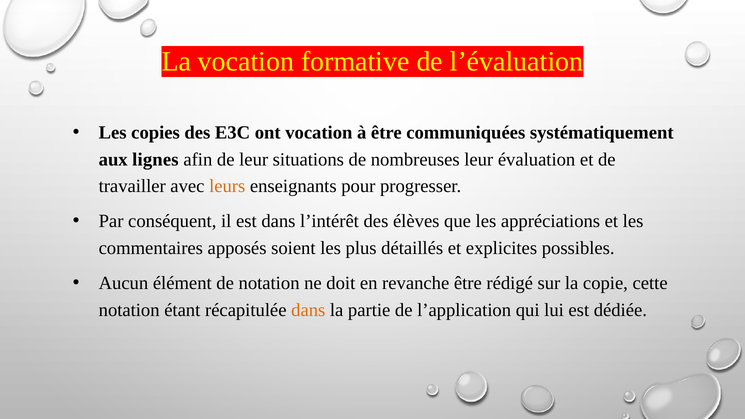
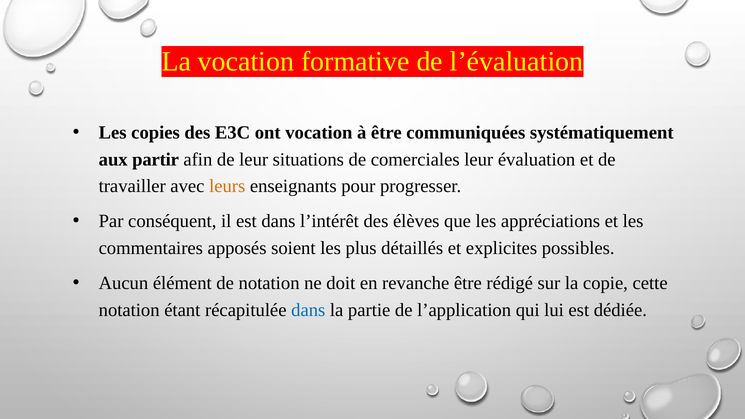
lignes: lignes -> partir (156, 159)
nombreuses: nombreuses -> comerciales (415, 159)
dans colour: orange -> blue (308, 310)
